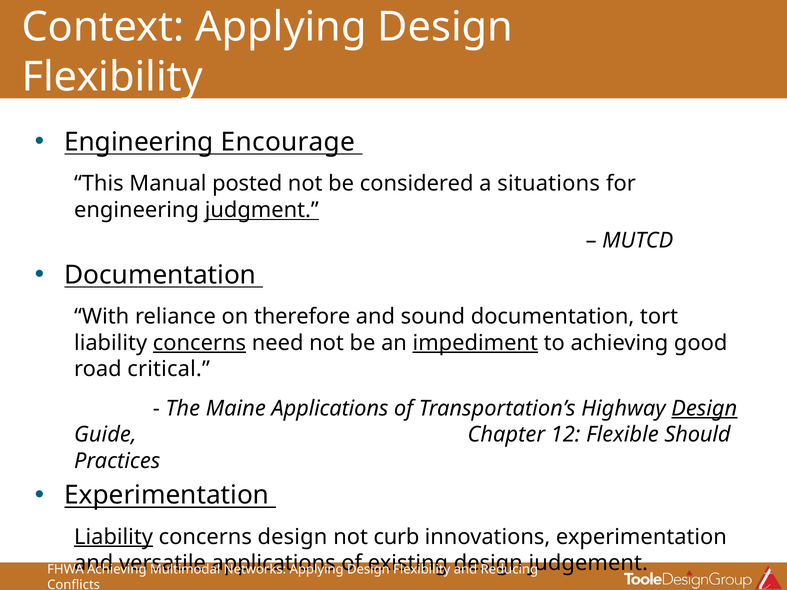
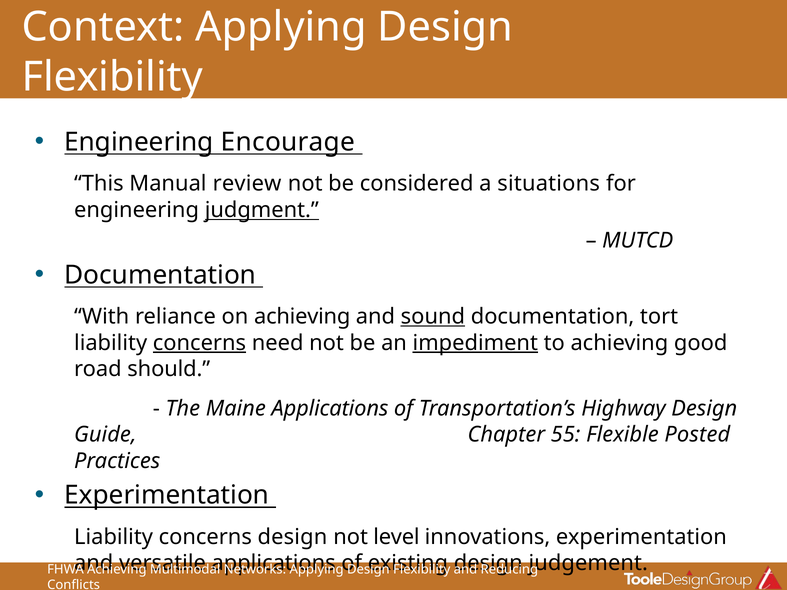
posted: posted -> review (247, 184)
on therefore: therefore -> achieving (302, 317)
sound underline: none -> present (433, 317)
critical: critical -> should (169, 369)
Design underline: present -> none (704, 409)
12: 12 -> 55 (566, 435)
Should: Should -> Posted (697, 435)
Liability underline: present -> none (114, 537)
curb: curb -> level (396, 537)
